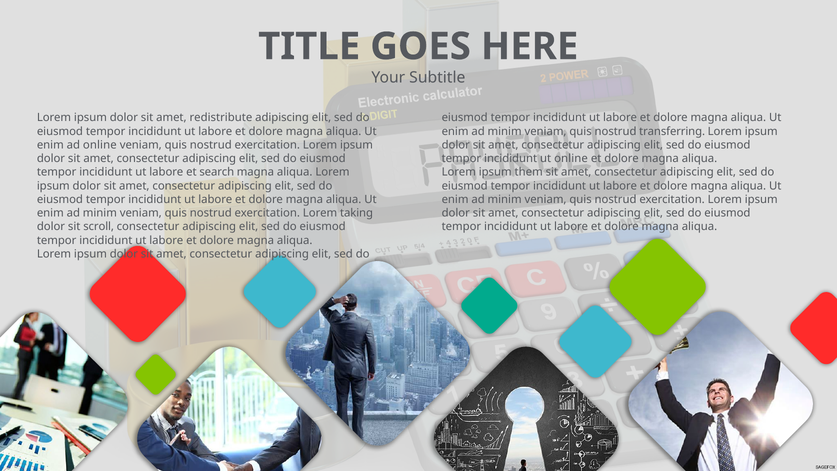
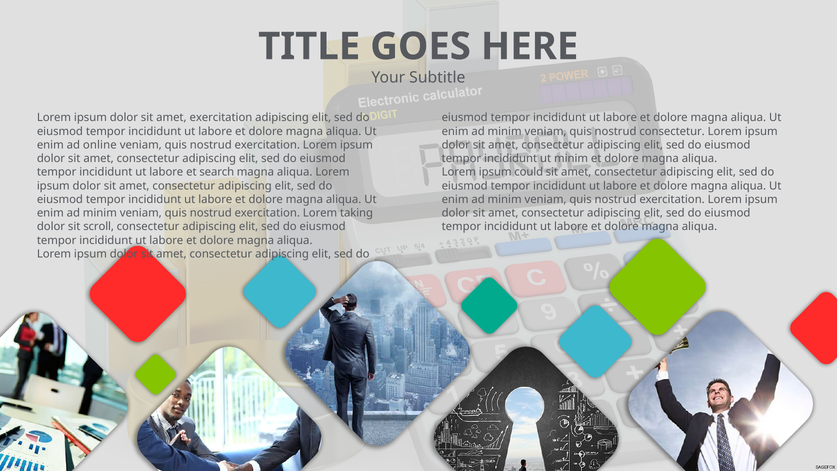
amet redistribute: redistribute -> exercitation (221, 118)
nostrud transferring: transferring -> consectetur (672, 131)
ut online: online -> minim (571, 159)
them: them -> could (529, 172)
